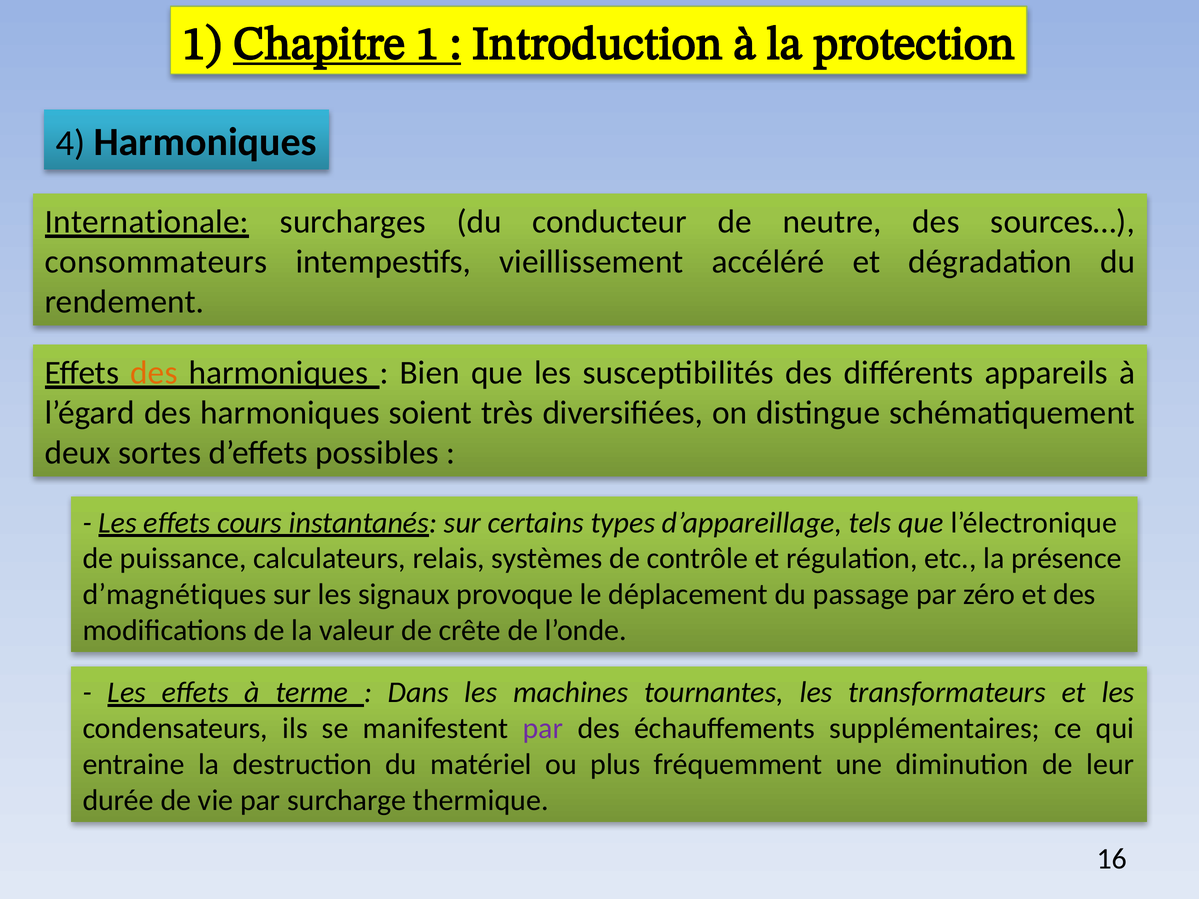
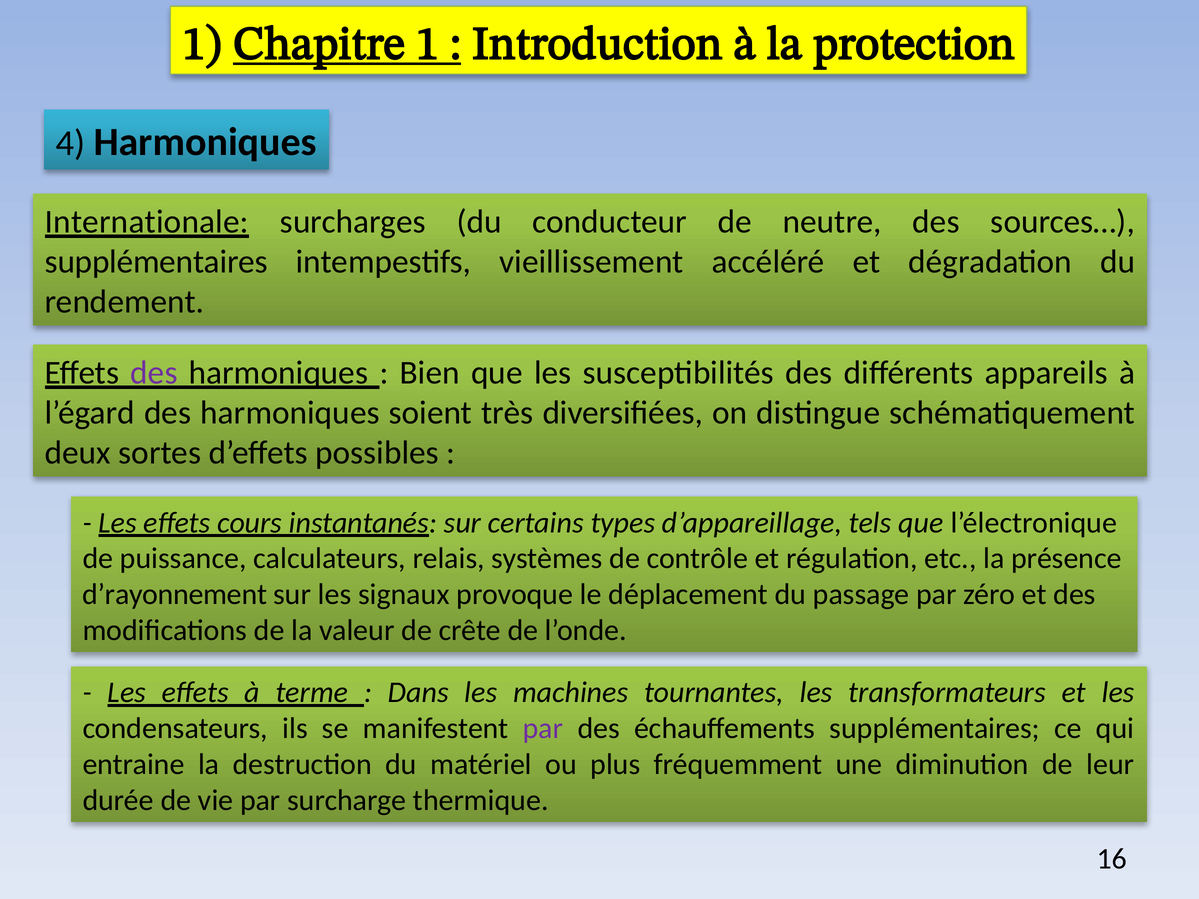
consommateurs: consommateurs -> supplémentaires (156, 262)
des colour: orange -> purple (154, 373)
d’magnétiques: d’magnétiques -> d’rayonnement (175, 595)
